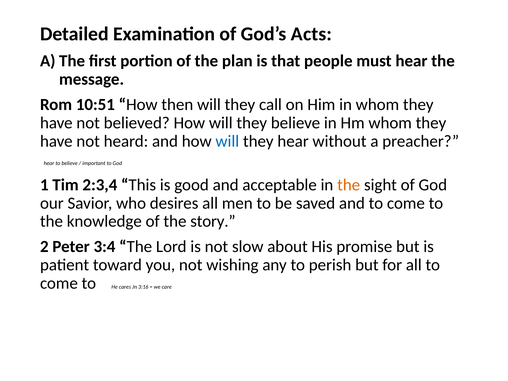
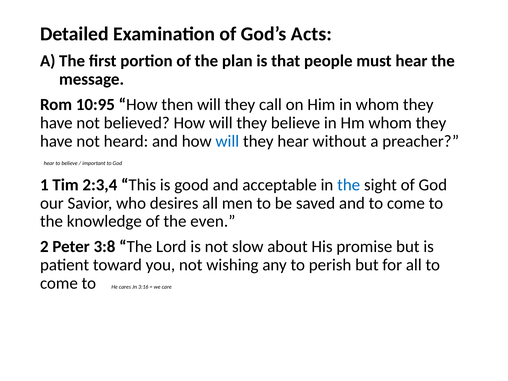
10:51: 10:51 -> 10:95 (95, 105)
the colour: orange -> blue (349, 185)
story: story -> even (213, 221)
3:4: 3:4 -> 3:8 (104, 247)
